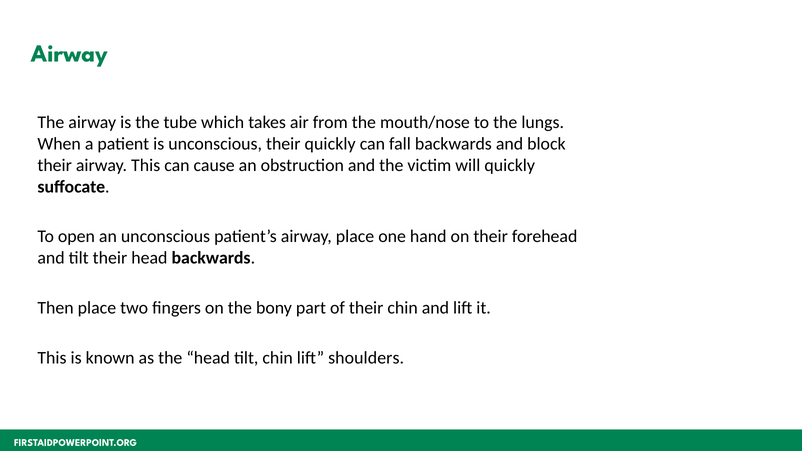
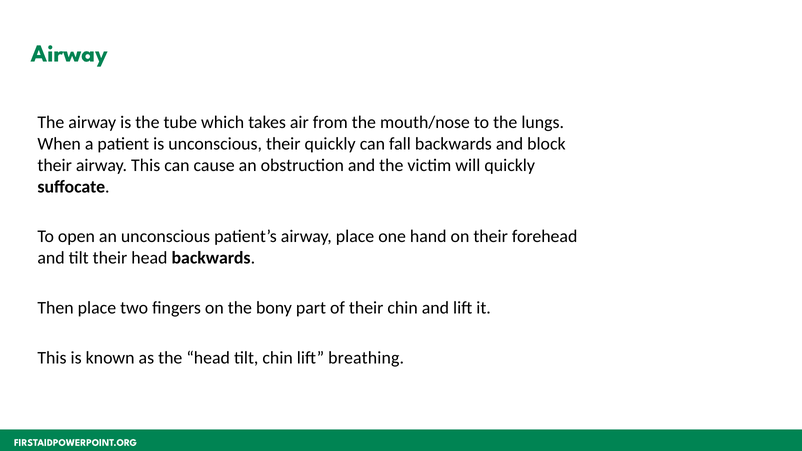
shoulders: shoulders -> breathing (366, 358)
